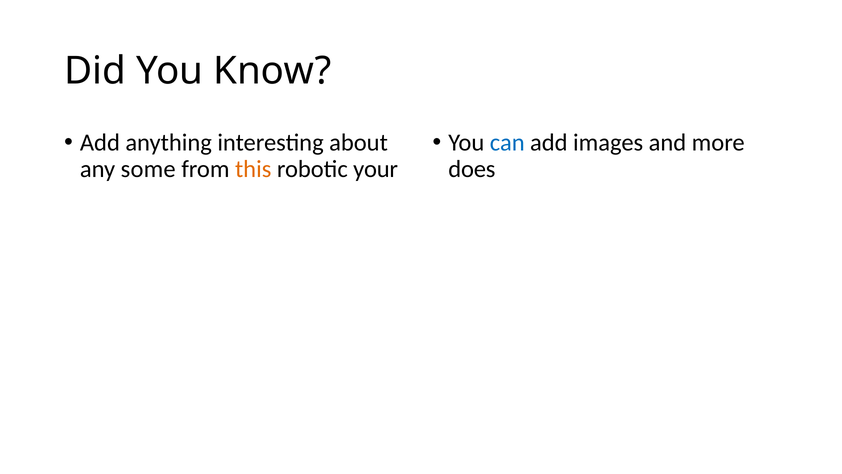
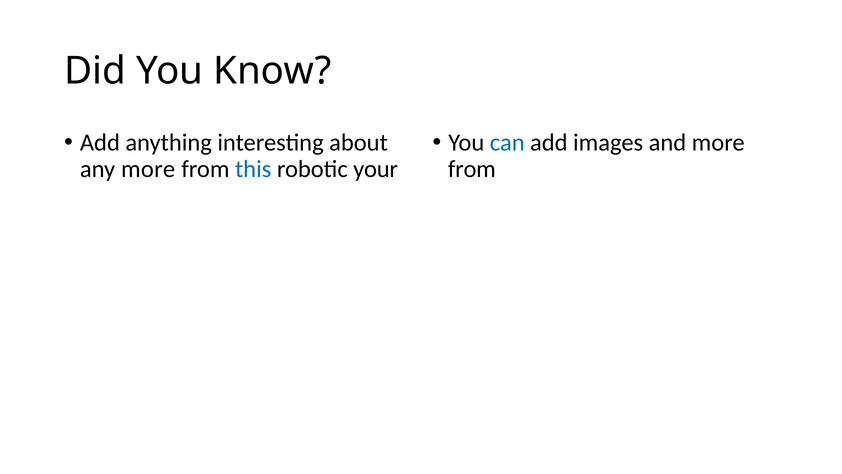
any some: some -> more (148, 169)
this colour: orange -> blue (253, 169)
does: does -> from (472, 169)
